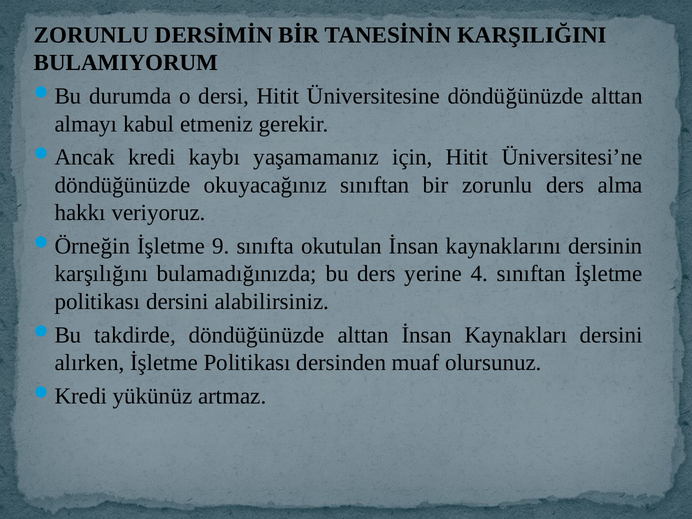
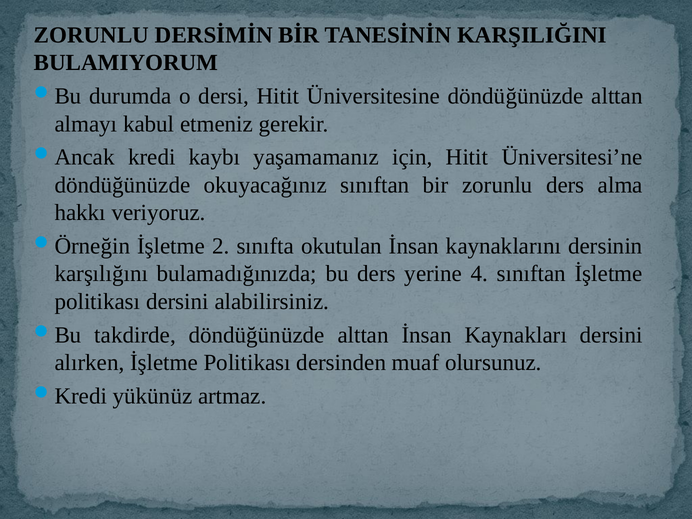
9: 9 -> 2 (221, 246)
